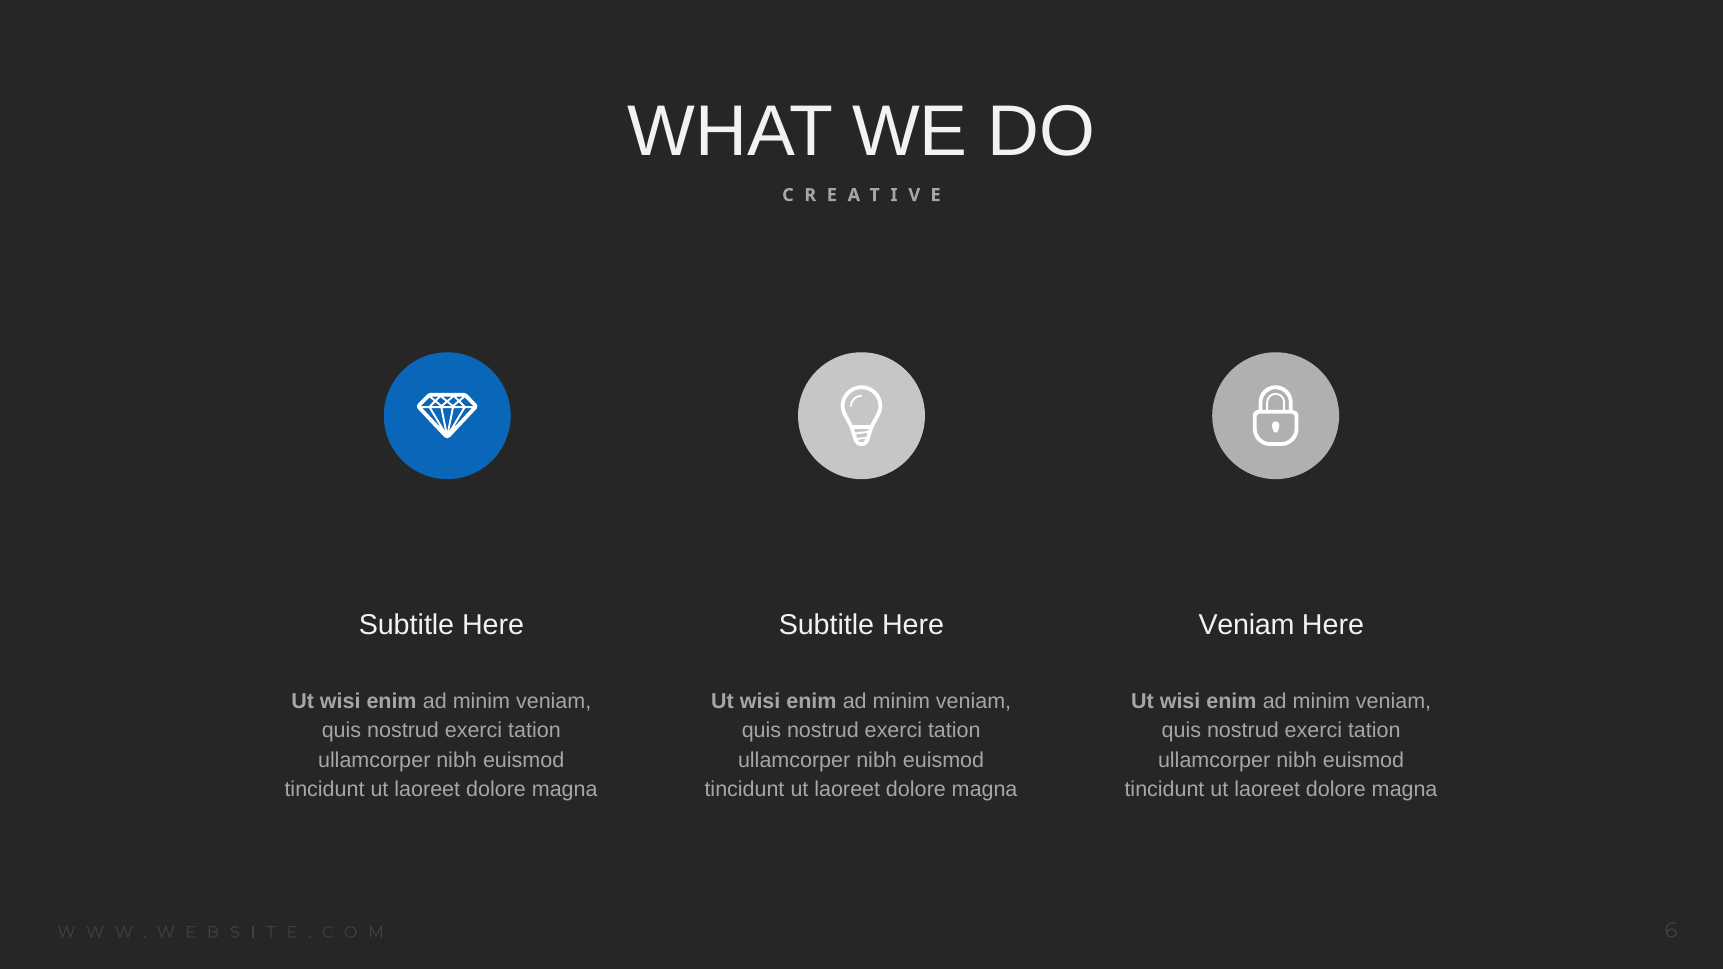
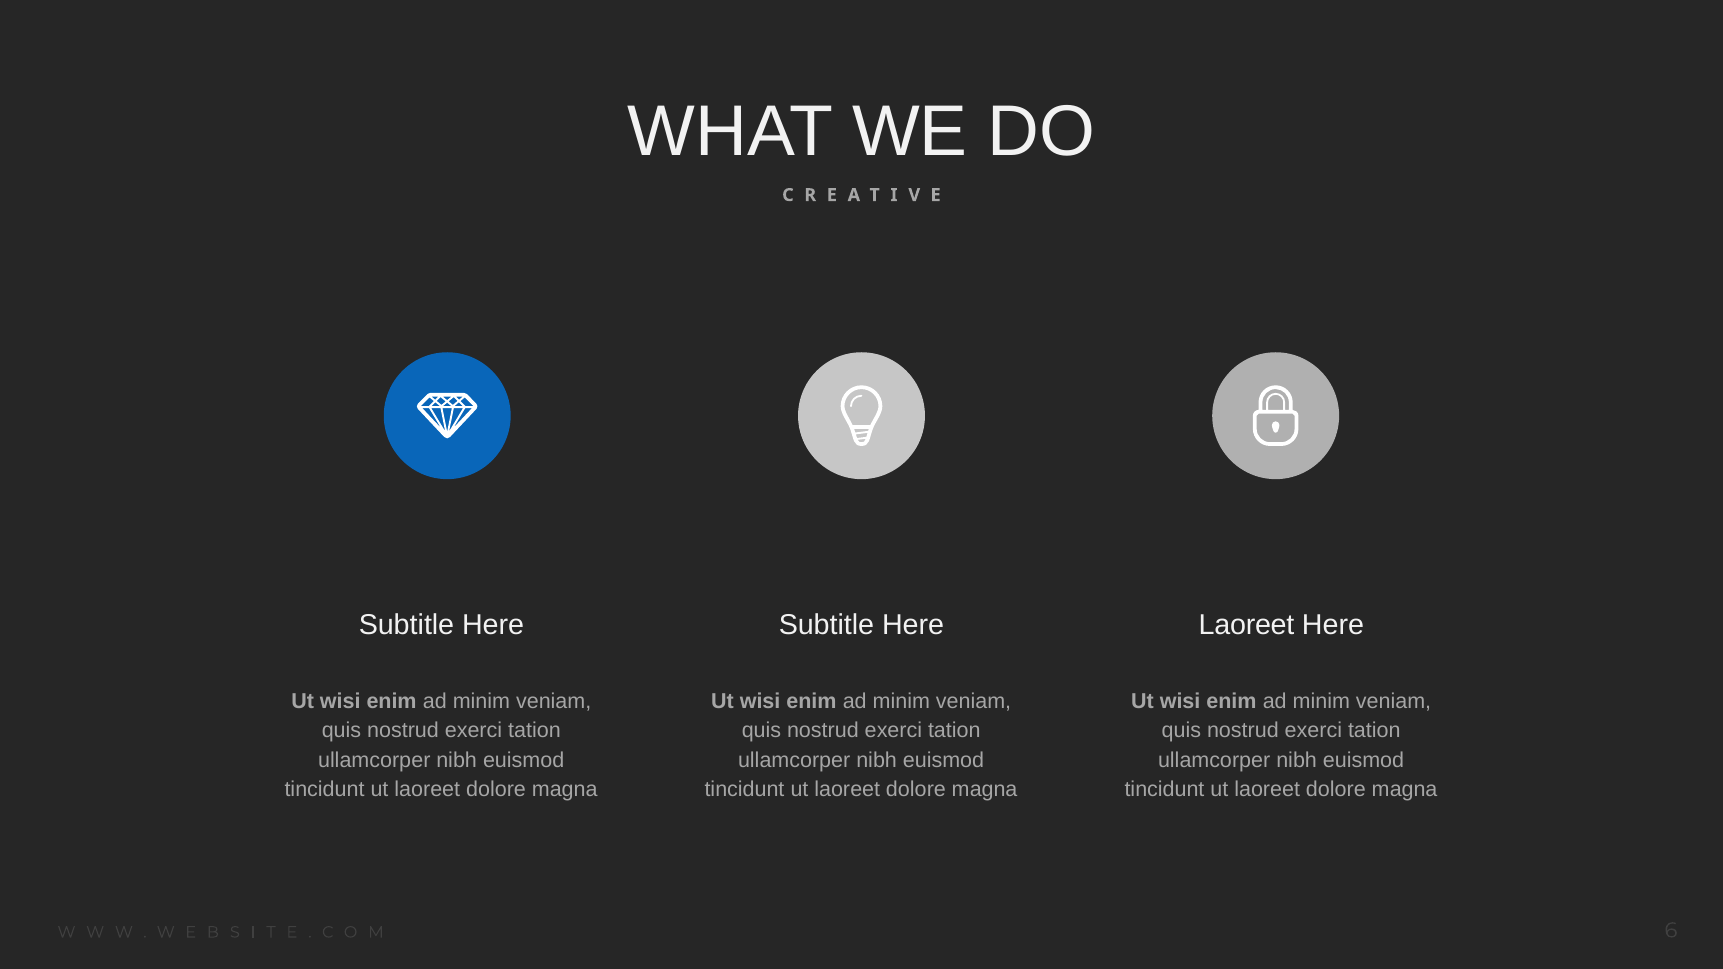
Veniam: Veniam -> Laoreet (1247, 625)
